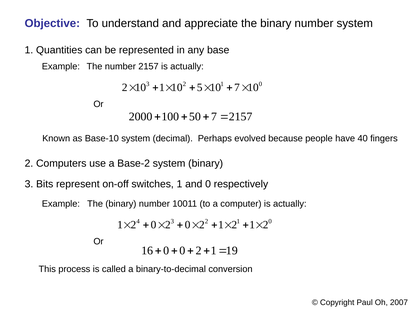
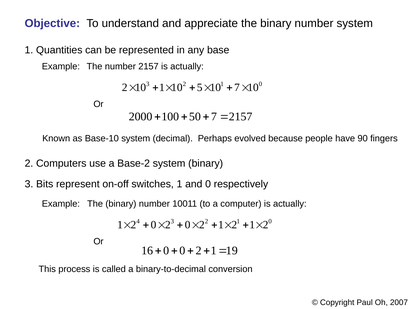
40: 40 -> 90 (363, 139)
